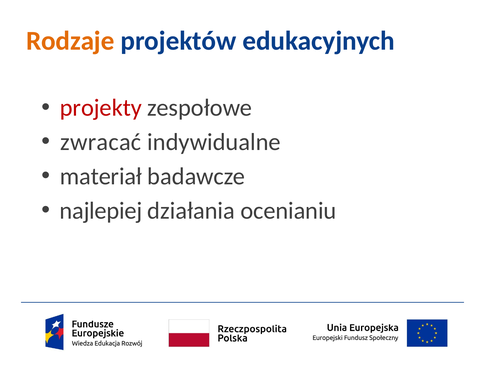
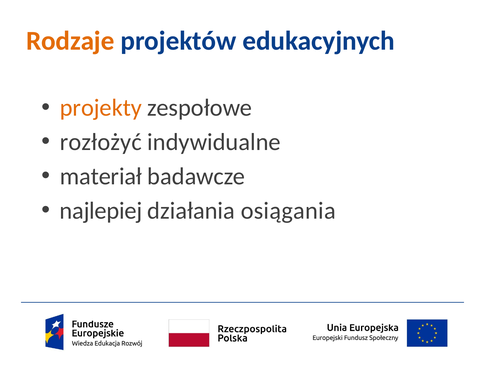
projekty colour: red -> orange (101, 108)
zwracać: zwracać -> rozłożyć (101, 142)
ocenianiu: ocenianiu -> osiągania (288, 211)
